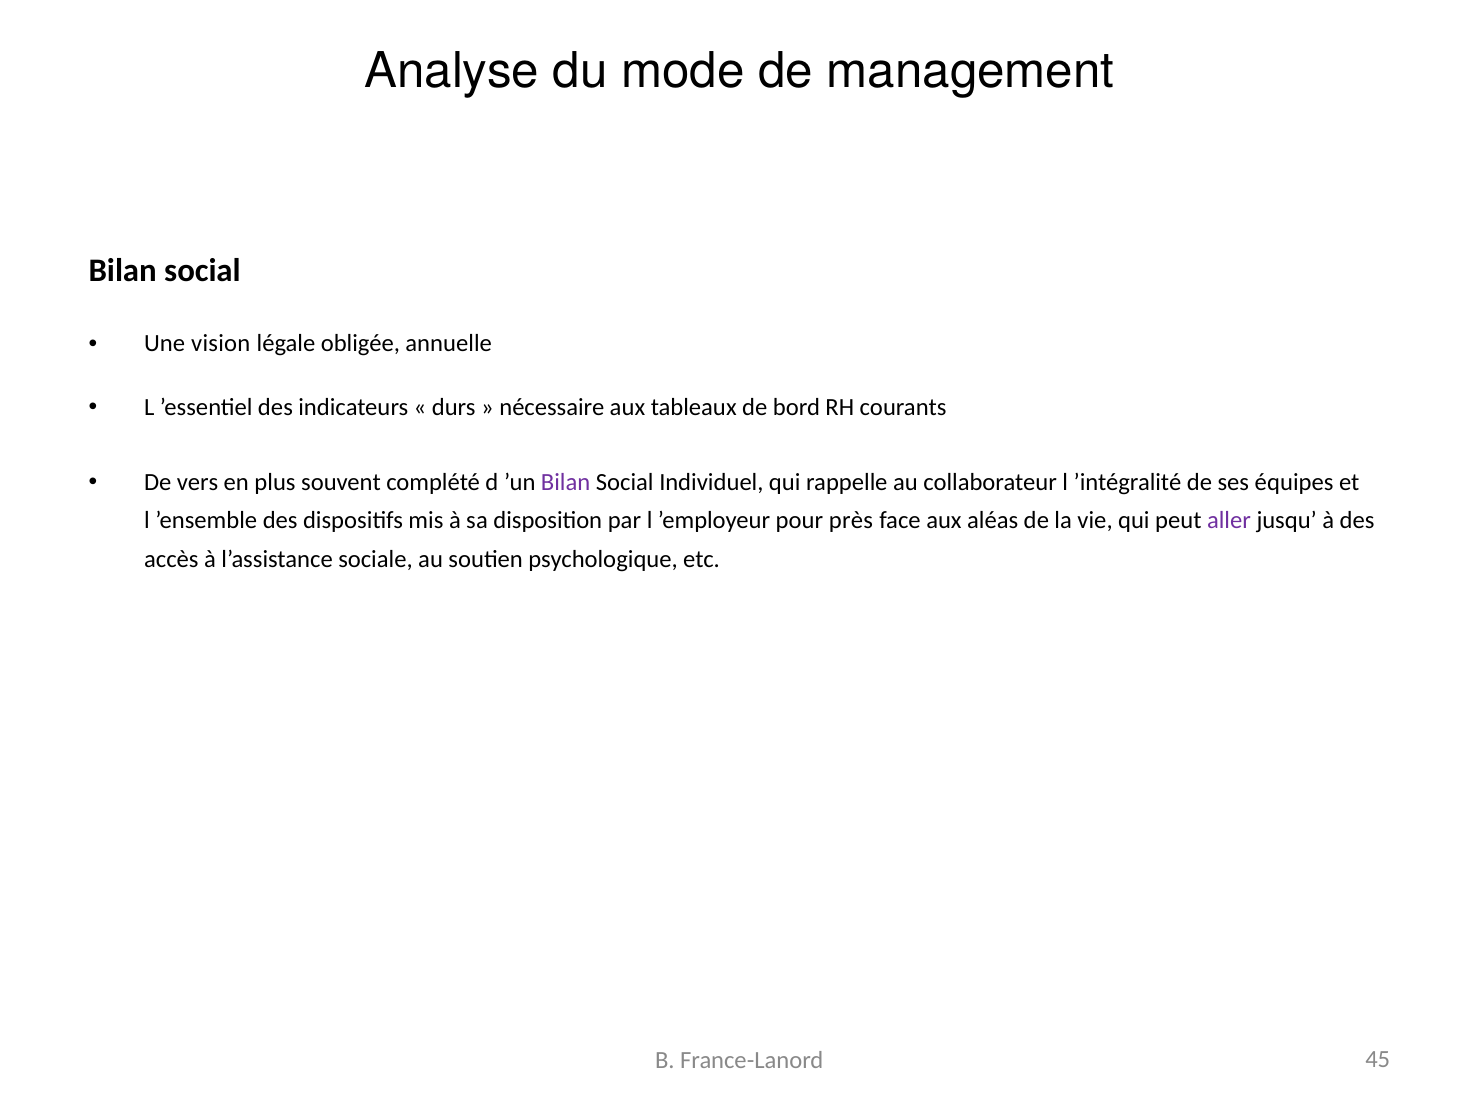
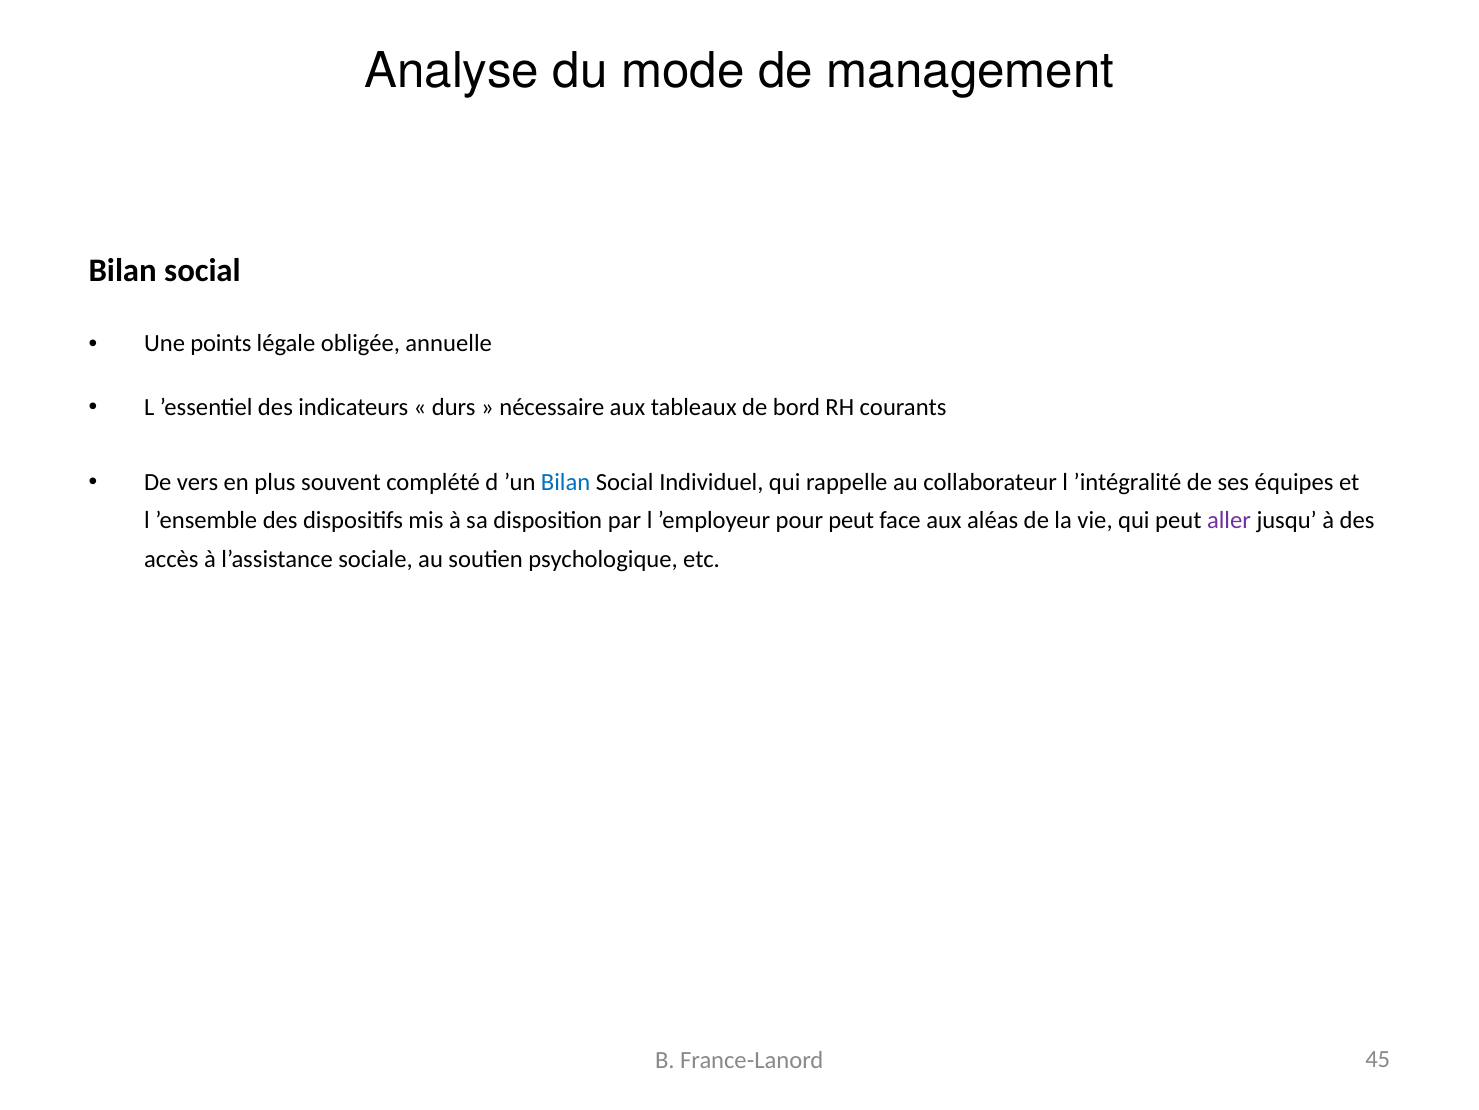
vision: vision -> points (221, 344)
Bilan colour: purple -> blue (566, 482)
pour près: près -> peut (851, 520)
